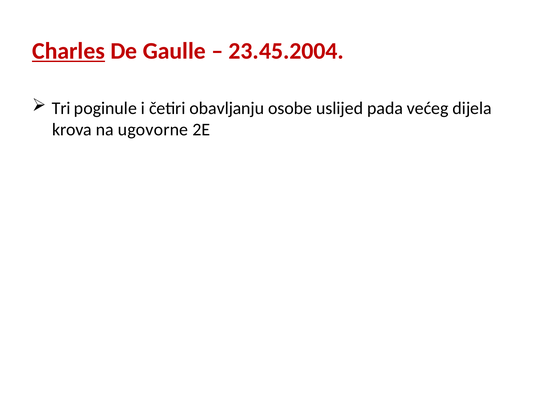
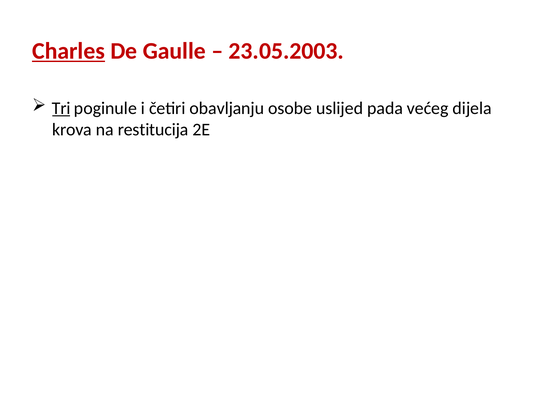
23.45.2004: 23.45.2004 -> 23.05.2003 (286, 51)
Tri underline: none -> present (61, 108)
ugovorne: ugovorne -> restitucija (153, 130)
